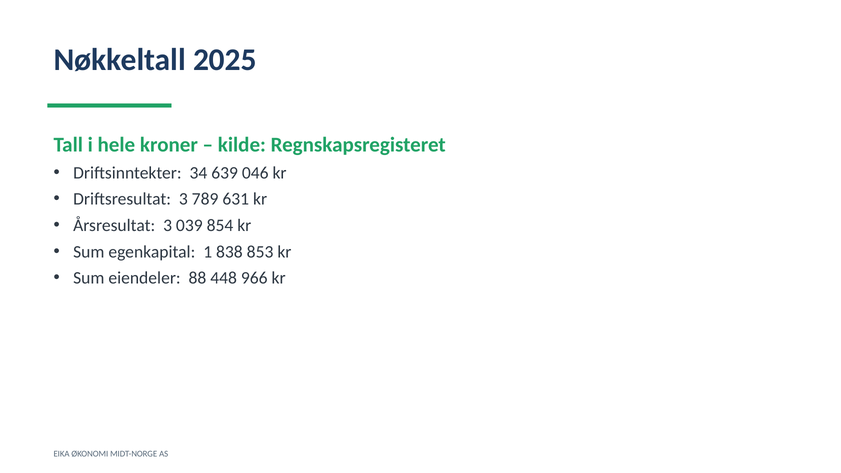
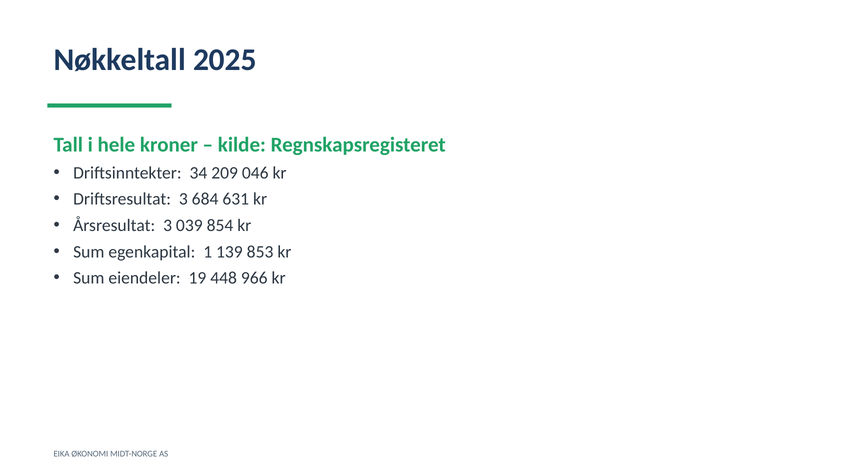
639: 639 -> 209 (225, 173)
789: 789 -> 684 (205, 199)
838: 838 -> 139 (229, 252)
88: 88 -> 19 (197, 278)
